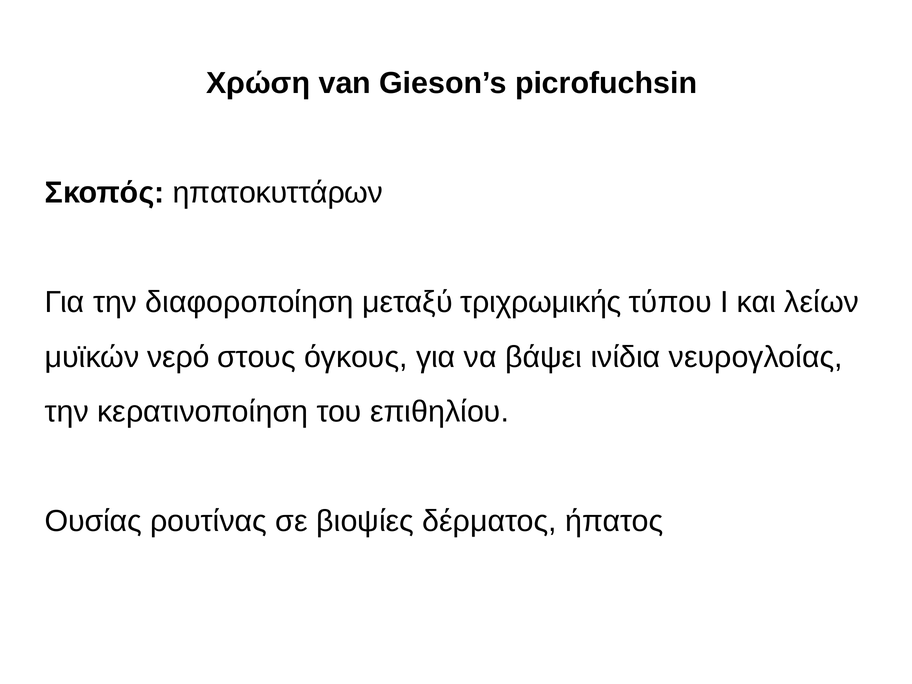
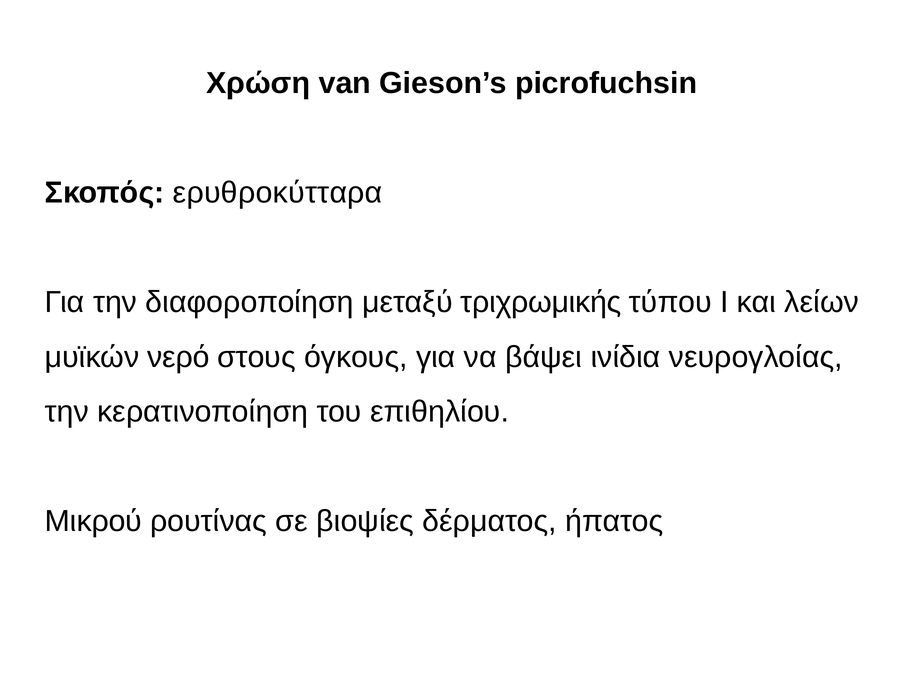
ηπατοκυττάρων: ηπατοκυττάρων -> ερυθροκύτταρα (278, 193)
Ουσίας: Ουσίας -> Μικρού (93, 521)
